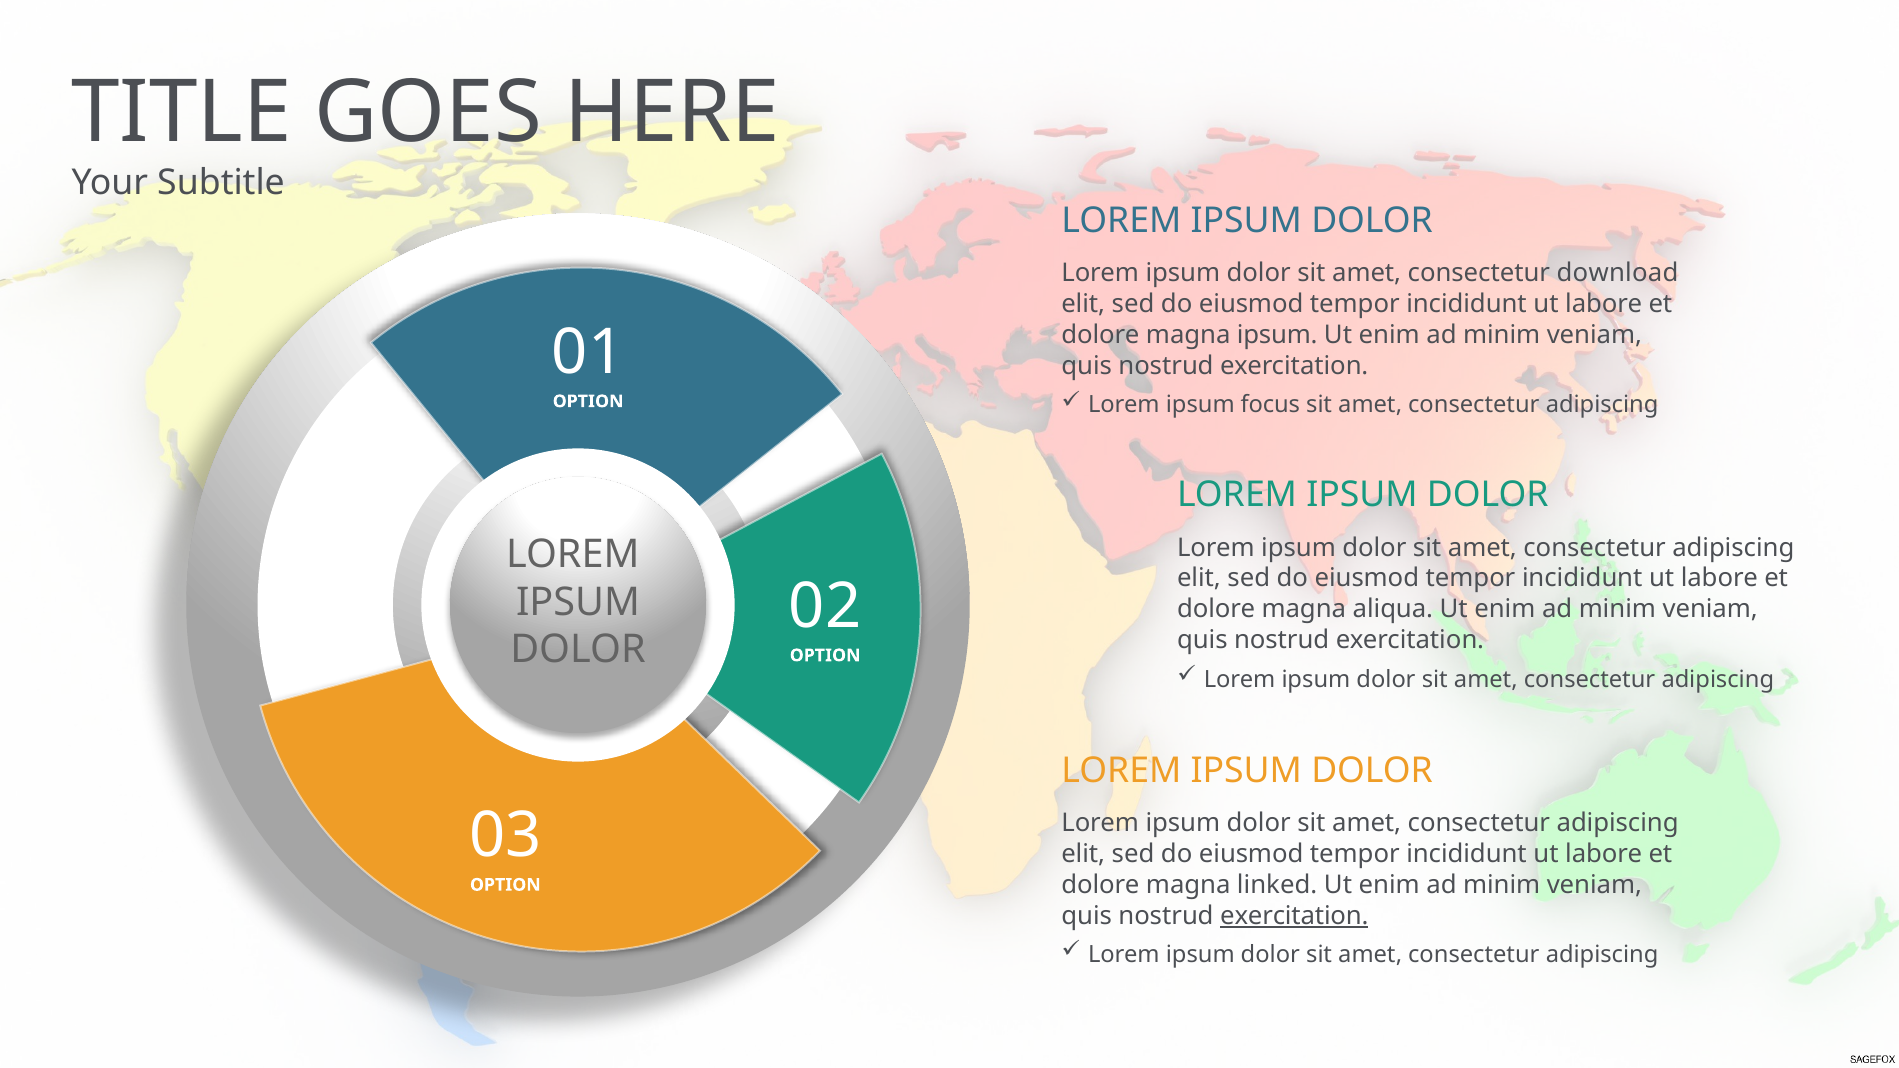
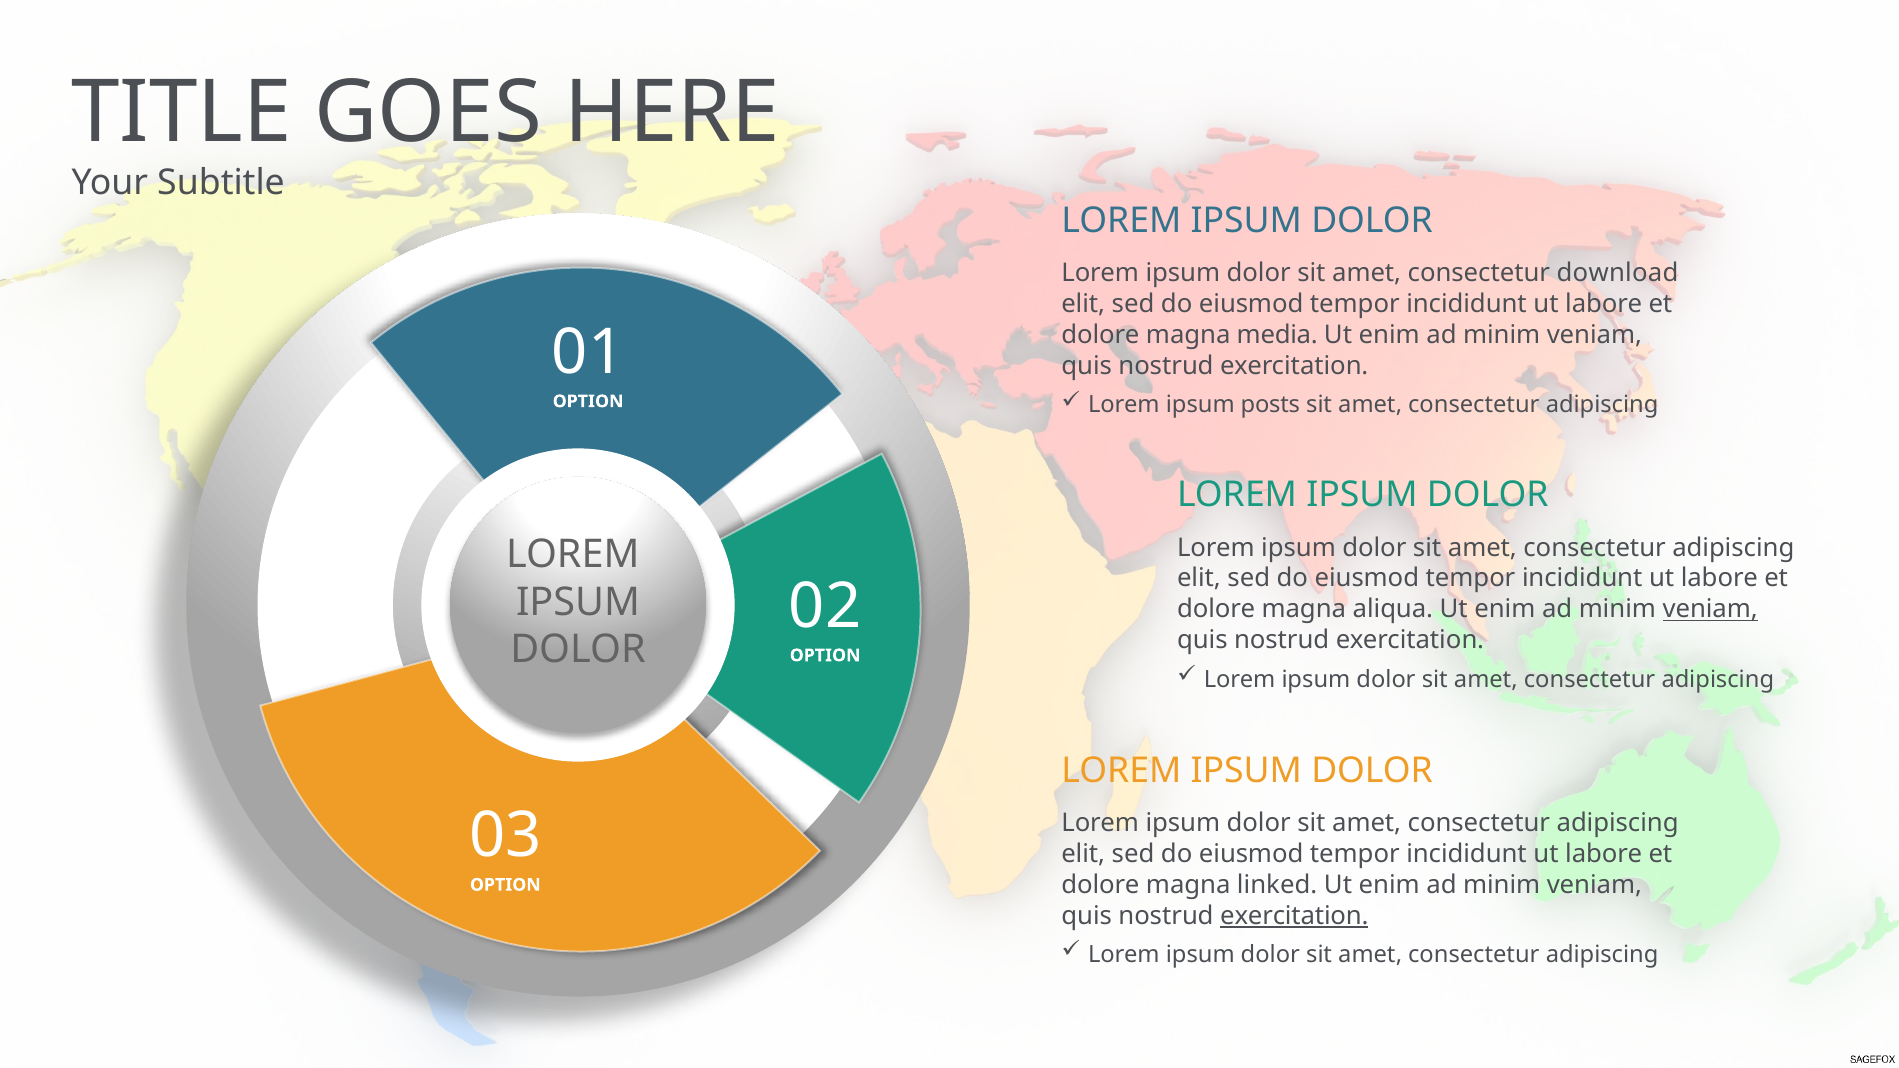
magna ipsum: ipsum -> media (1277, 335)
focus: focus -> posts (1270, 405)
veniam underline: none -> present (1710, 609)
